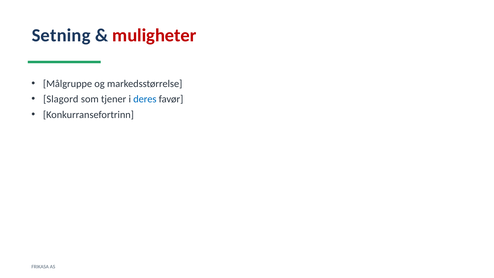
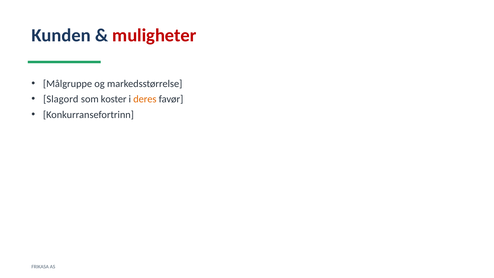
Setning: Setning -> Kunden (61, 35)
tjener: tjener -> koster (114, 99)
deres colour: blue -> orange (145, 99)
